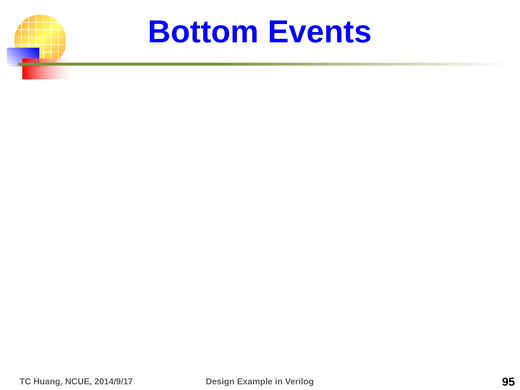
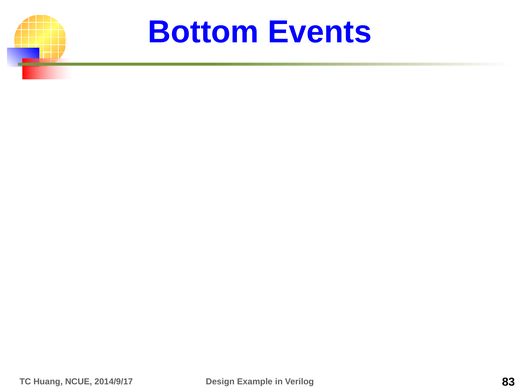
95: 95 -> 83 (508, 382)
